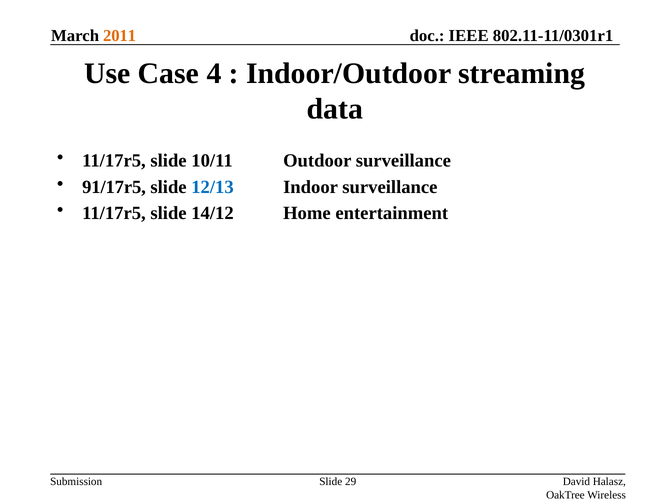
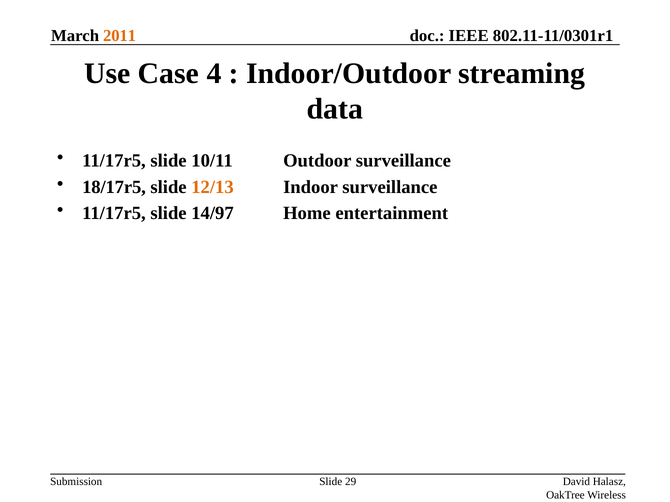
91/17r5: 91/17r5 -> 18/17r5 (114, 187)
12/13 colour: blue -> orange (212, 187)
14/12: 14/12 -> 14/97 (212, 213)
